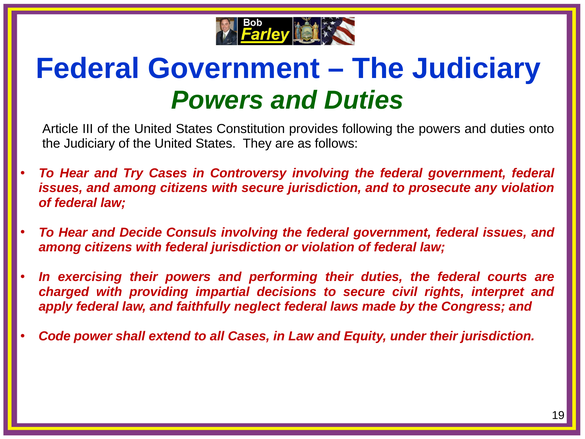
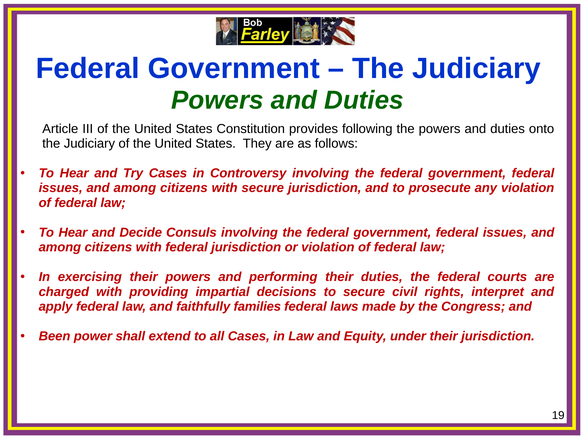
neglect: neglect -> families (257, 306)
Code: Code -> Been (55, 336)
